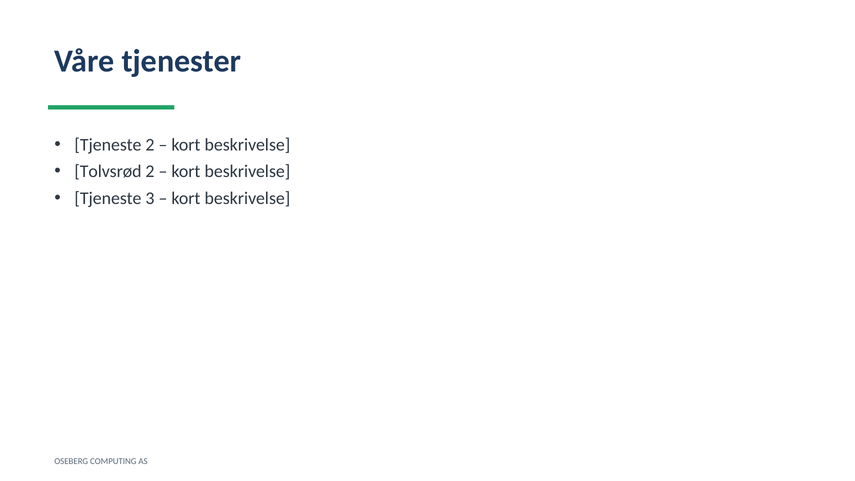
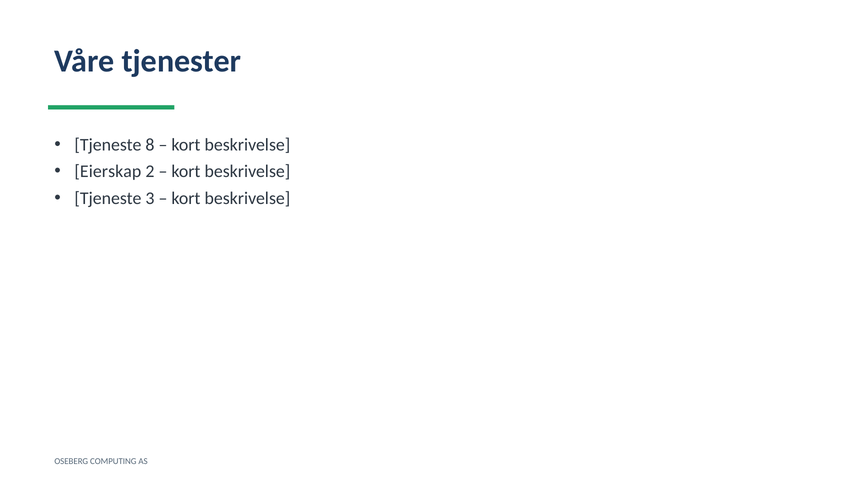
Tjeneste 2: 2 -> 8 (150, 145)
Tolvsrød: Tolvsrød -> Eierskap (108, 172)
